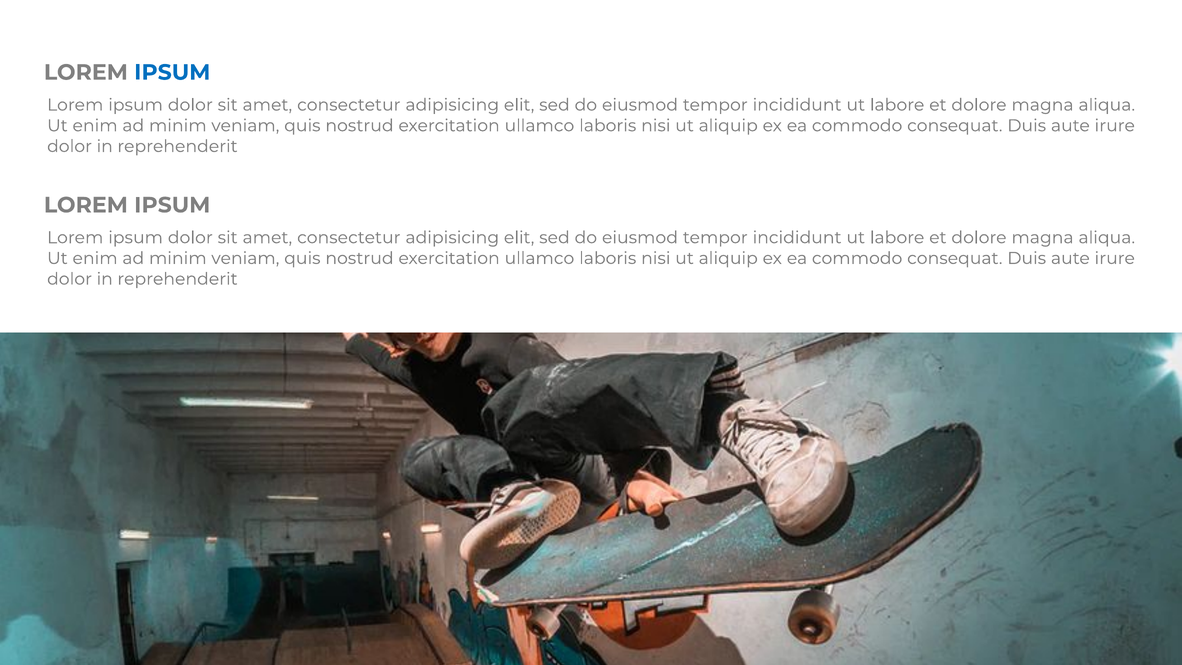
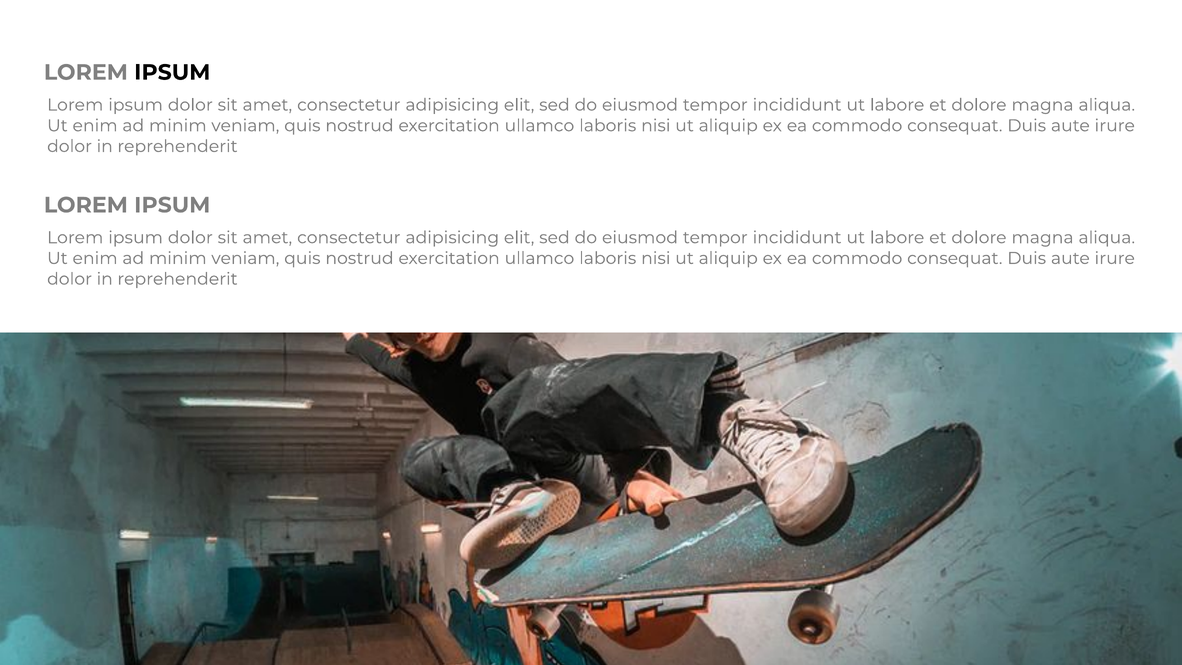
IPSUM colour: blue -> black (172, 72)
